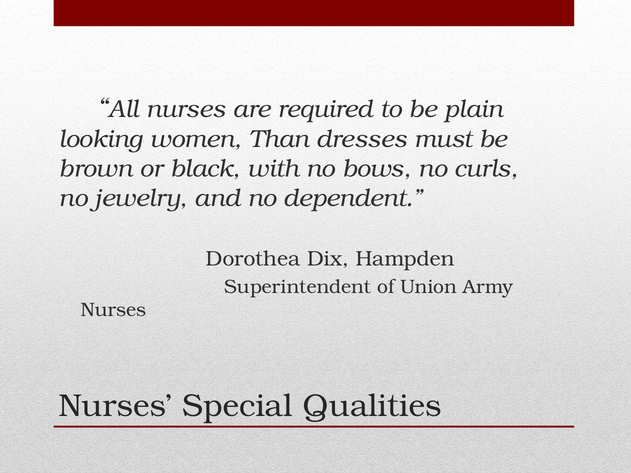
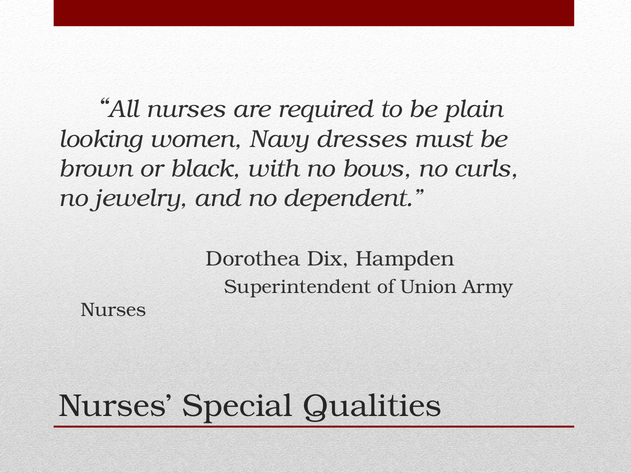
Than: Than -> Navy (279, 139)
